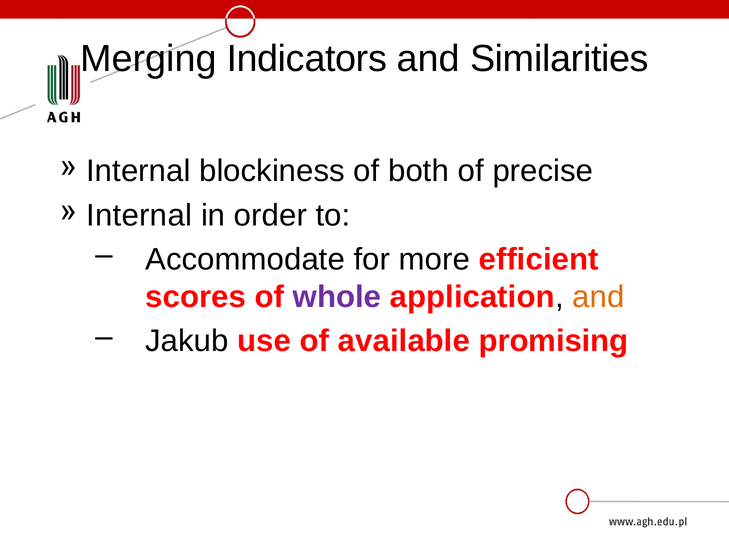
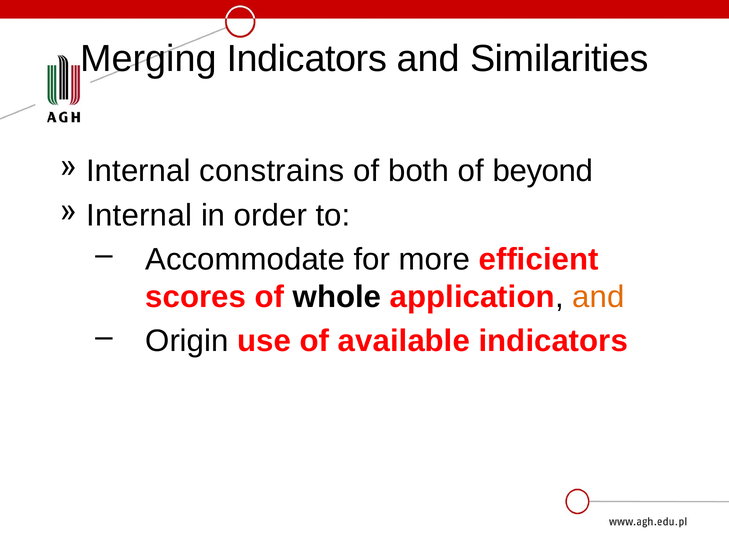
blockiness: blockiness -> constrains (272, 171)
precise: precise -> beyond (543, 171)
whole colour: purple -> black (337, 297)
Jakub: Jakub -> Origin (187, 342)
available promising: promising -> indicators (553, 342)
